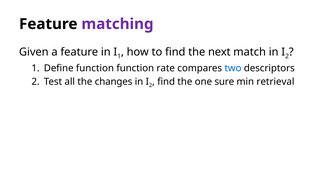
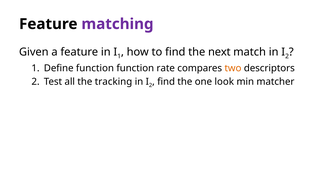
two colour: blue -> orange (233, 68)
changes: changes -> tracking (114, 82)
sure: sure -> look (224, 82)
retrieval: retrieval -> matcher (275, 82)
